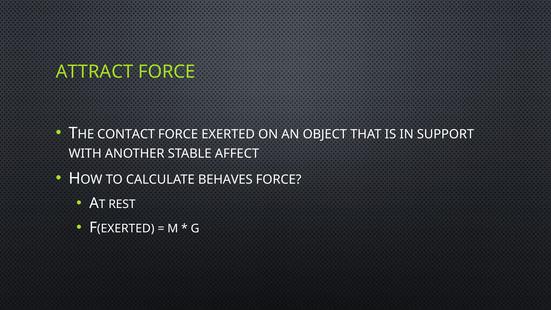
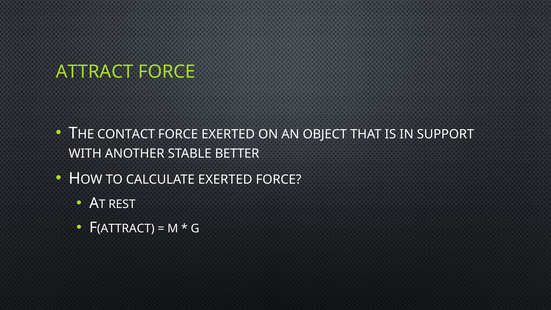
AFFECT: AFFECT -> BETTER (237, 153)
CALCULATE BEHAVES: BEHAVES -> EXERTED (225, 179)
EXERTED: EXERTED -> ATTRACT (126, 229)
